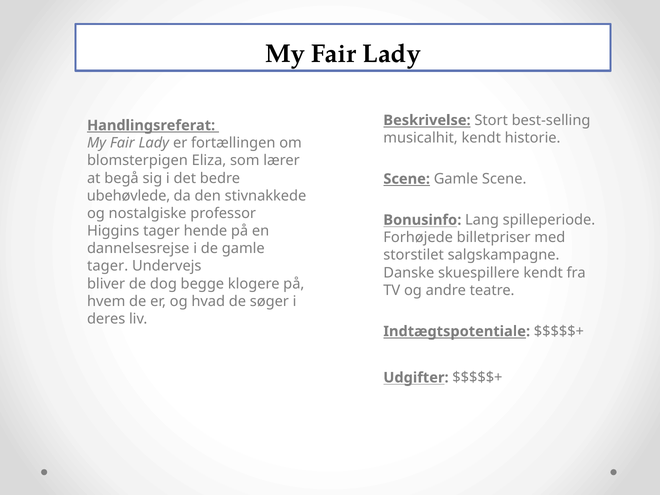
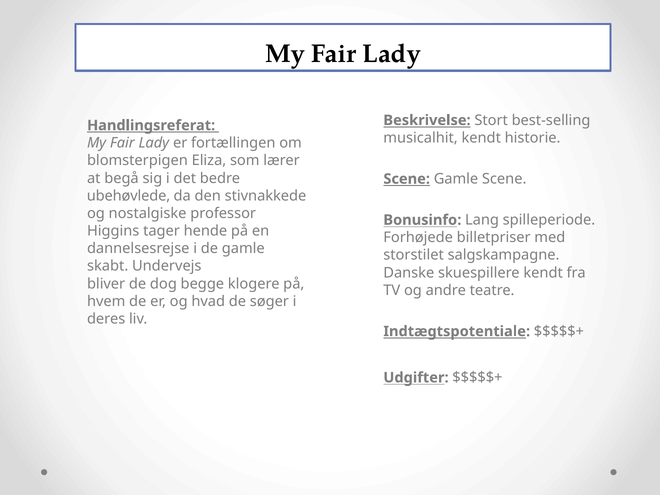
tager: tager -> skabt (108, 266)
